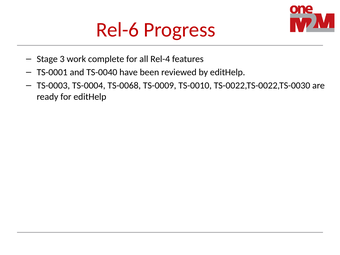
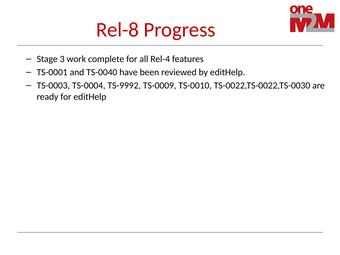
Rel-6: Rel-6 -> Rel-8 (117, 30)
TS-0068: TS-0068 -> TS-9992 (124, 85)
